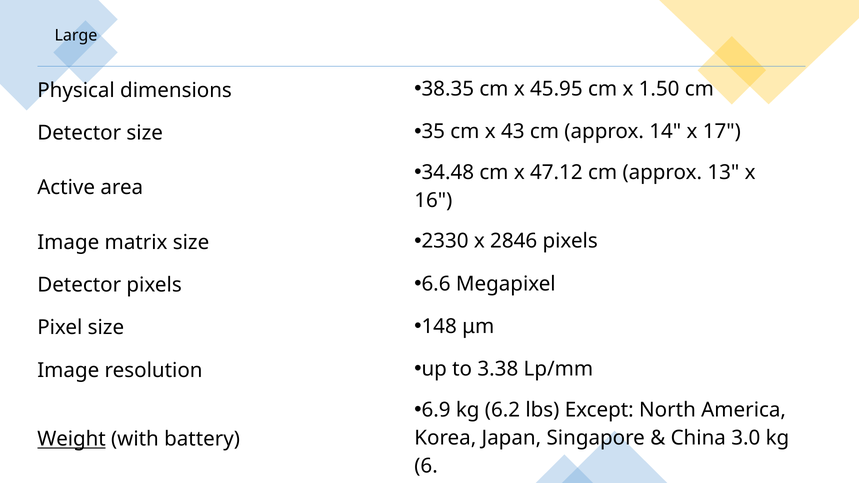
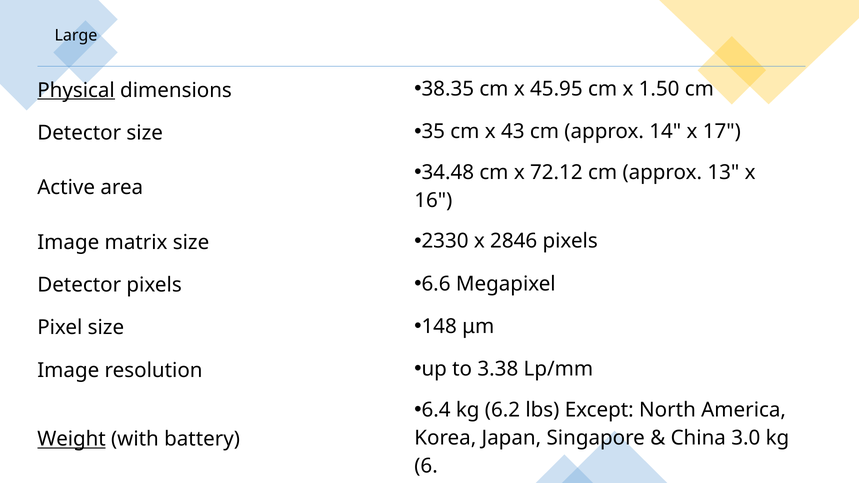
Physical underline: none -> present (76, 90)
47.12: 47.12 -> 72.12 (556, 172)
6.9: 6.9 -> 6.4 (436, 410)
